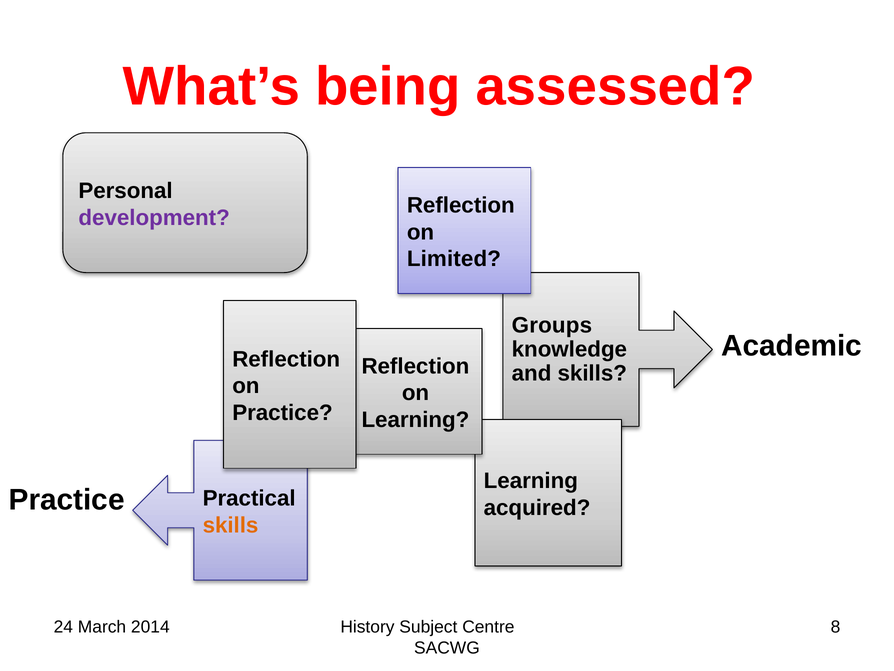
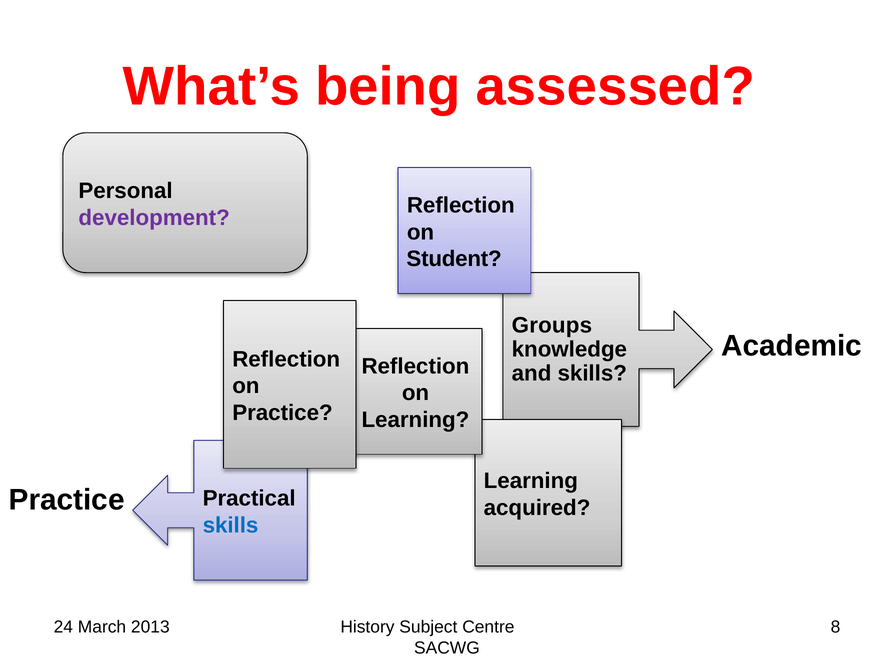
Limited: Limited -> Student (454, 259)
skills colour: orange -> blue (231, 525)
2014: 2014 -> 2013 (150, 627)
